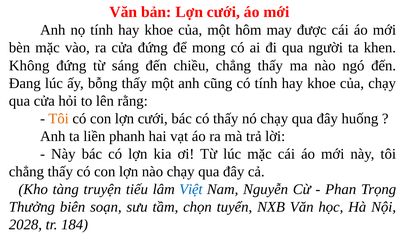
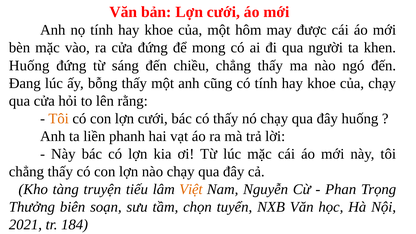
Không: Không -> Huống (29, 65)
Việt colour: blue -> orange (191, 189)
2028: 2028 -> 2021 (25, 225)
